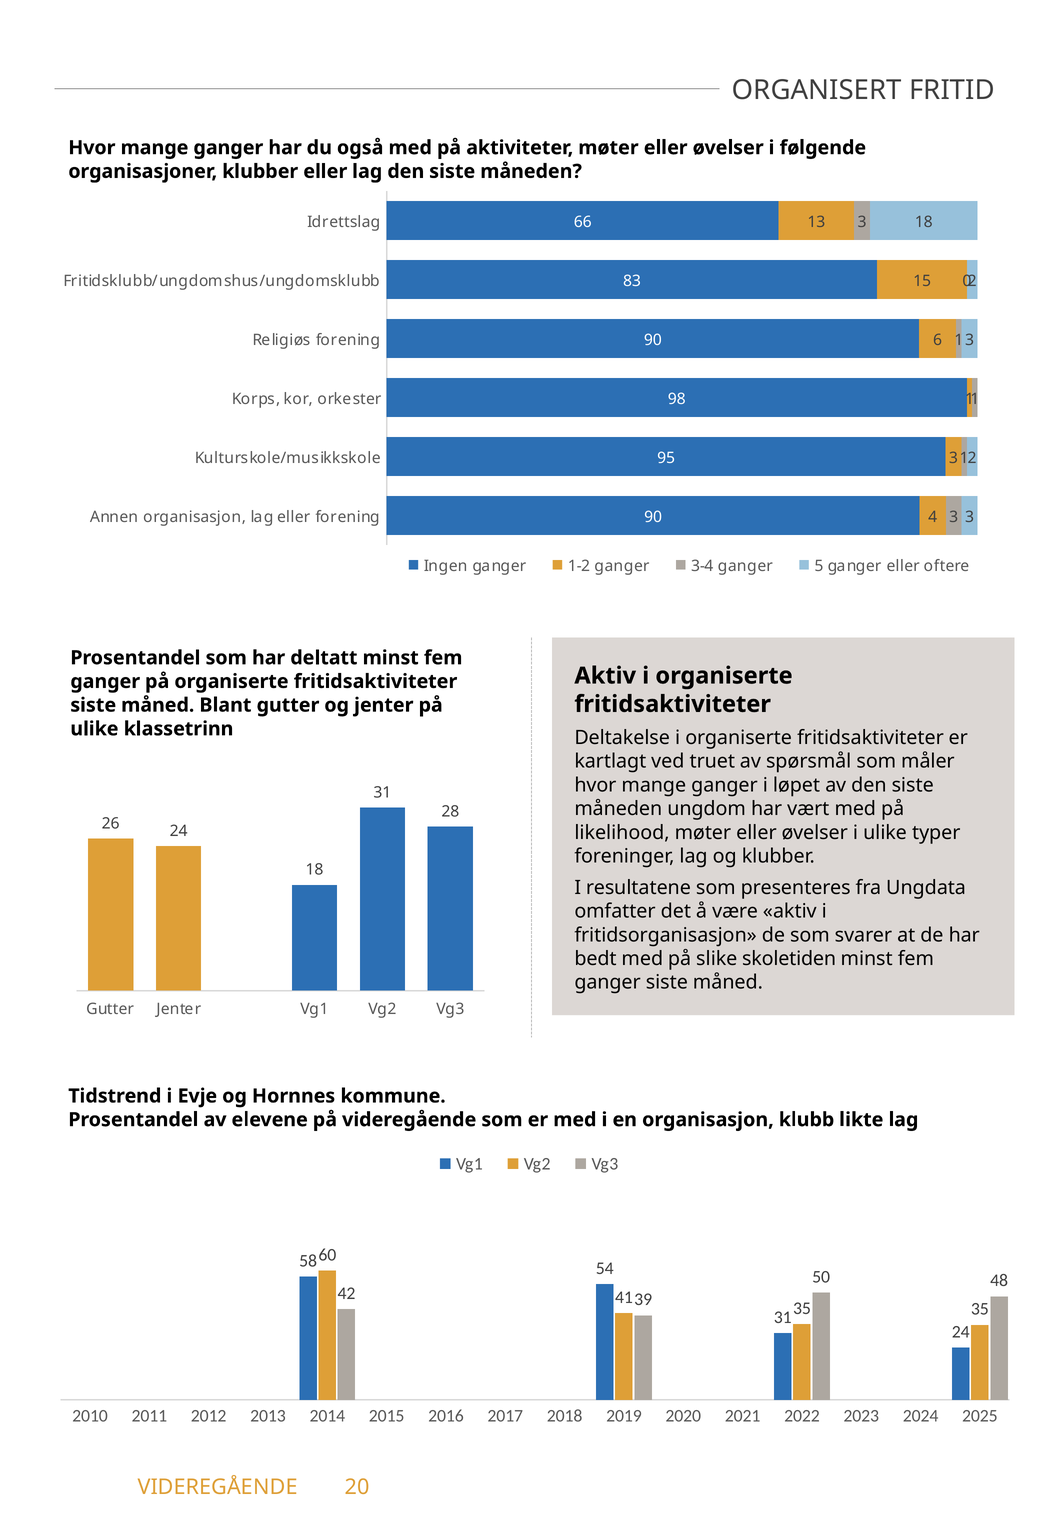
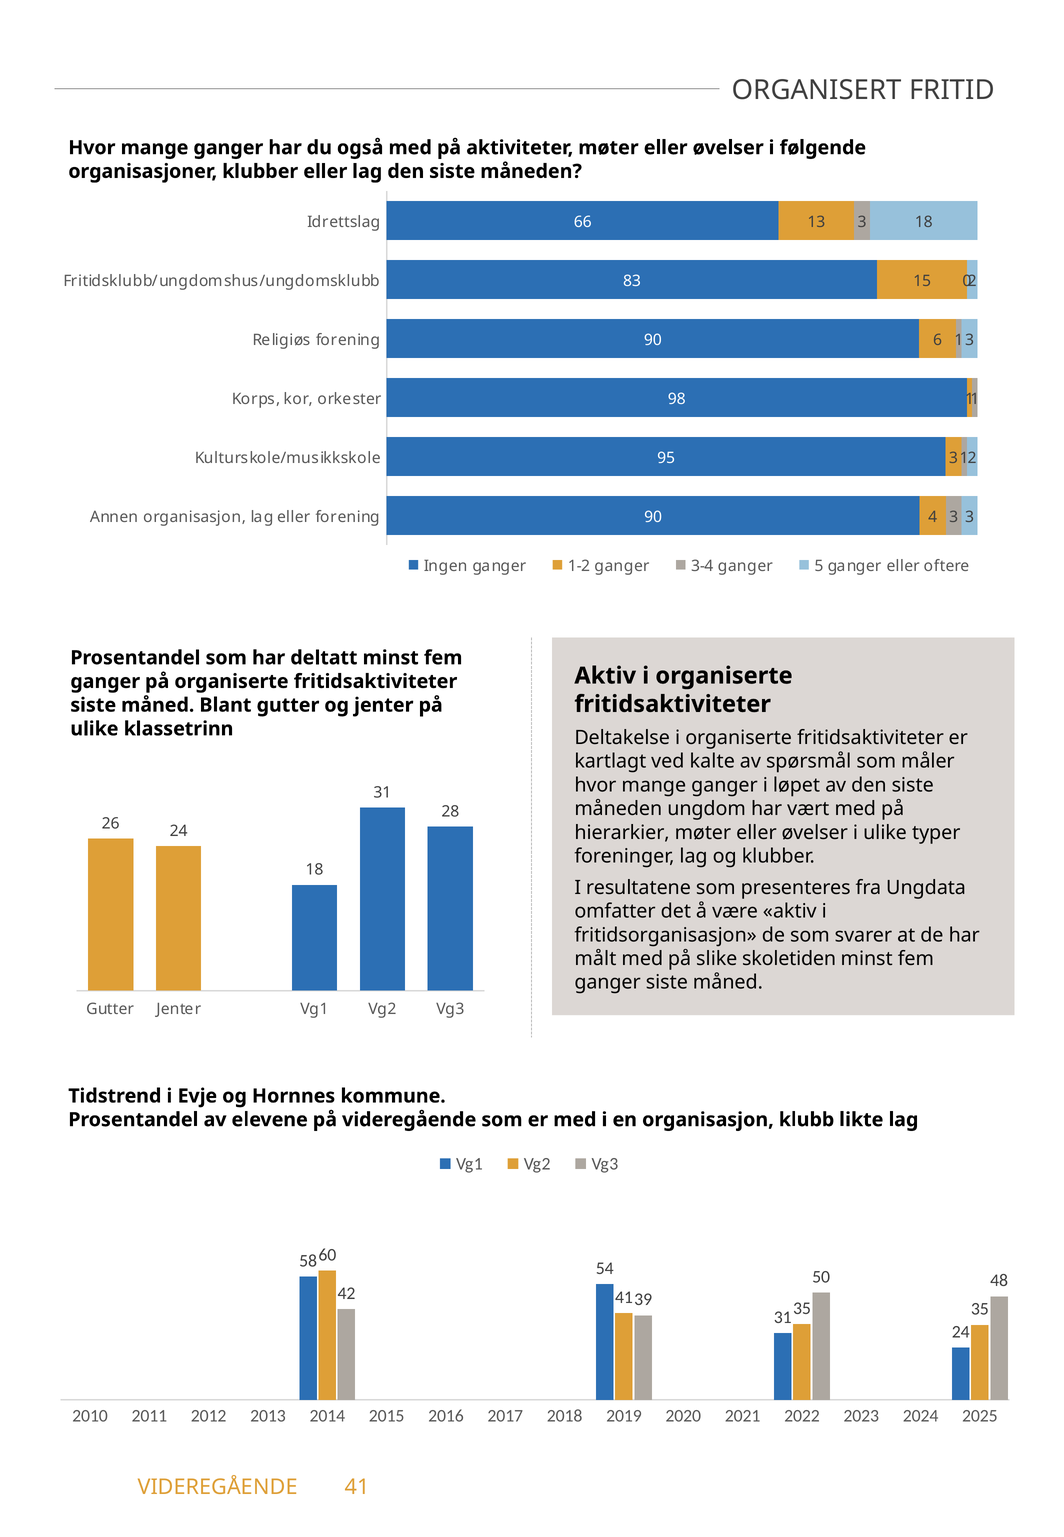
truet: truet -> kalte (712, 761)
likelihood: likelihood -> hierarkier (622, 832)
bedt: bedt -> målt (595, 959)
VIDEREGÅENDE 20: 20 -> 41 (357, 1487)
